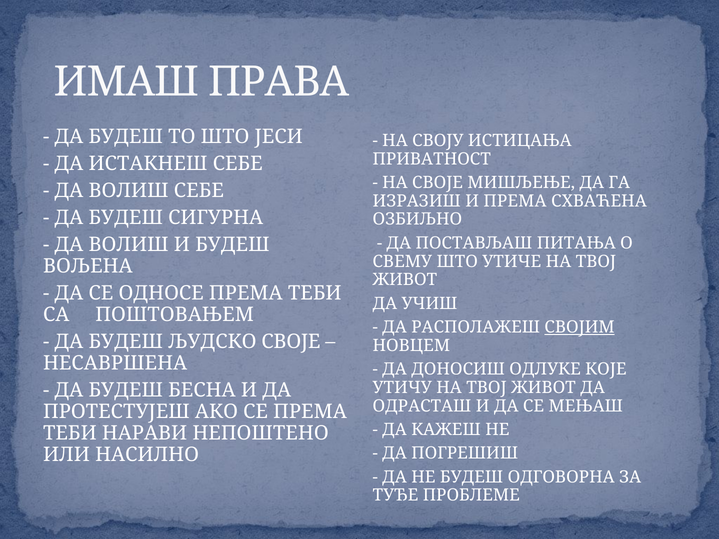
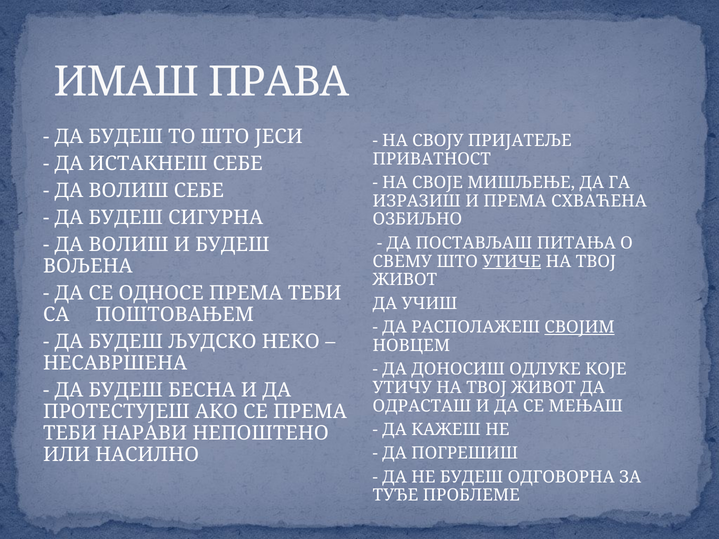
ИСТИЦАЊА: ИСТИЦАЊА -> ПРИЈАТЕЉЕ (520, 141)
УТИЧЕ underline: none -> present (512, 262)
ЉУДСКО СВОЈЕ: СВОЈЕ -> НЕКО (291, 342)
